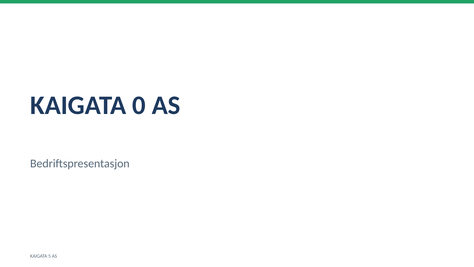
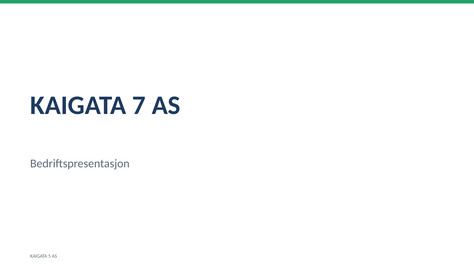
0: 0 -> 7 (139, 105)
